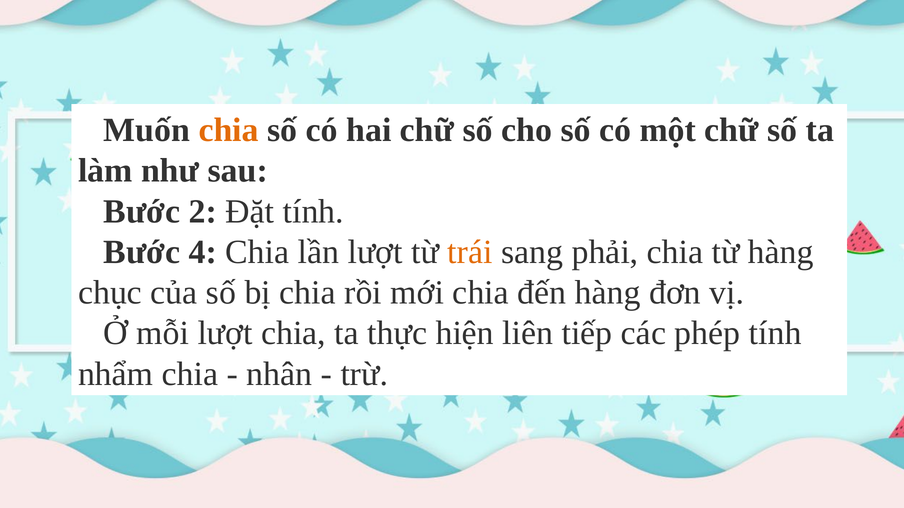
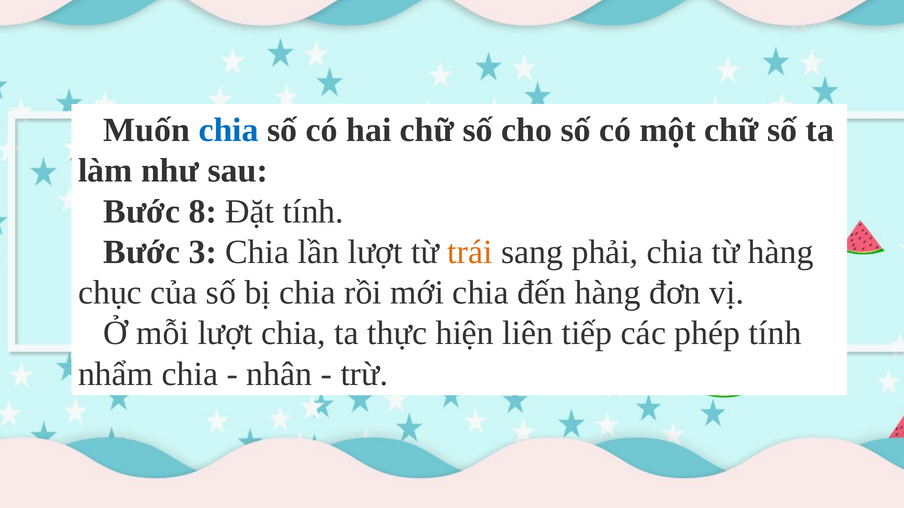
chia colour: orange -> blue (229, 130)
2: 2 -> 8 (203, 212)
4: 4 -> 3 (203, 252)
